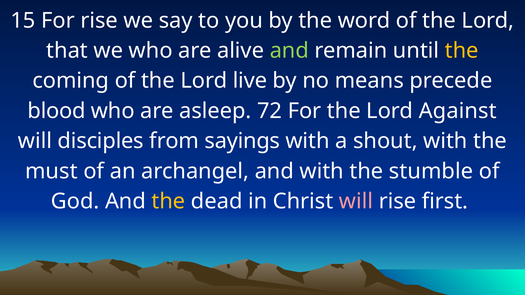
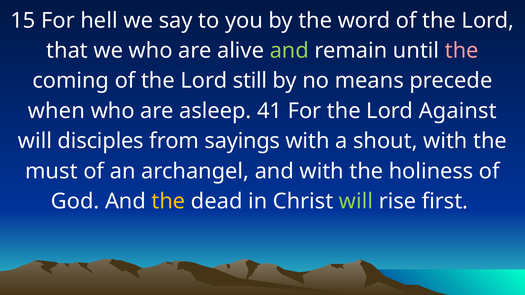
For rise: rise -> hell (99, 20)
the colour: yellow -> pink (462, 51)
live: live -> still (250, 81)
blood: blood -> when (56, 111)
72: 72 -> 41 (270, 111)
stumble: stumble -> holiness (431, 171)
will colour: pink -> light green (356, 201)
